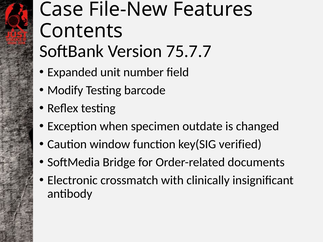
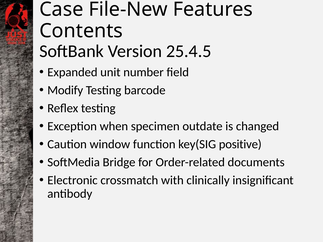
75.7.7: 75.7.7 -> 25.4.5 (189, 51)
verified: verified -> positive (240, 144)
